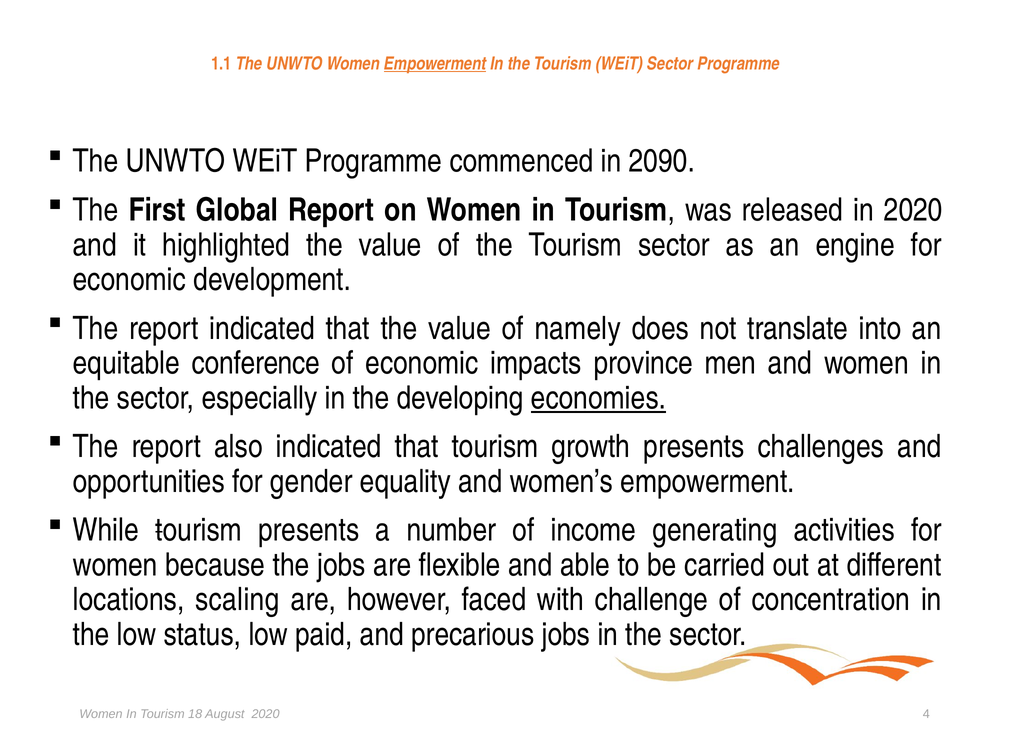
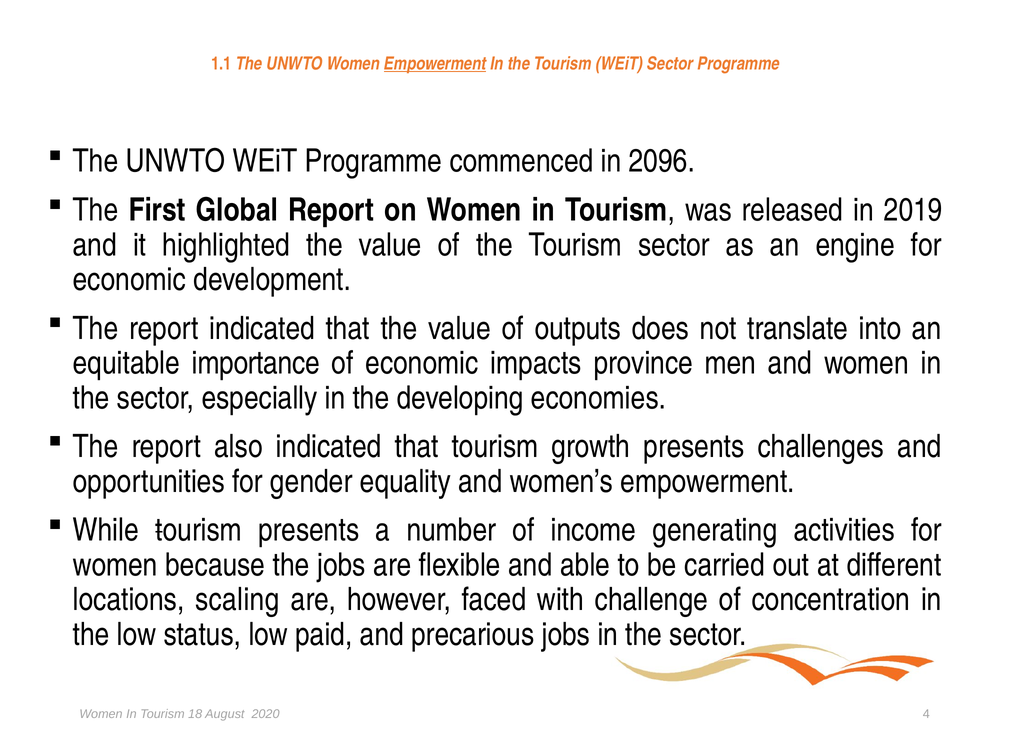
2090: 2090 -> 2096 (662, 162)
in 2020: 2020 -> 2019 (913, 210)
namely: namely -> outputs (578, 329)
conference: conference -> importance (256, 364)
economies underline: present -> none (598, 398)
